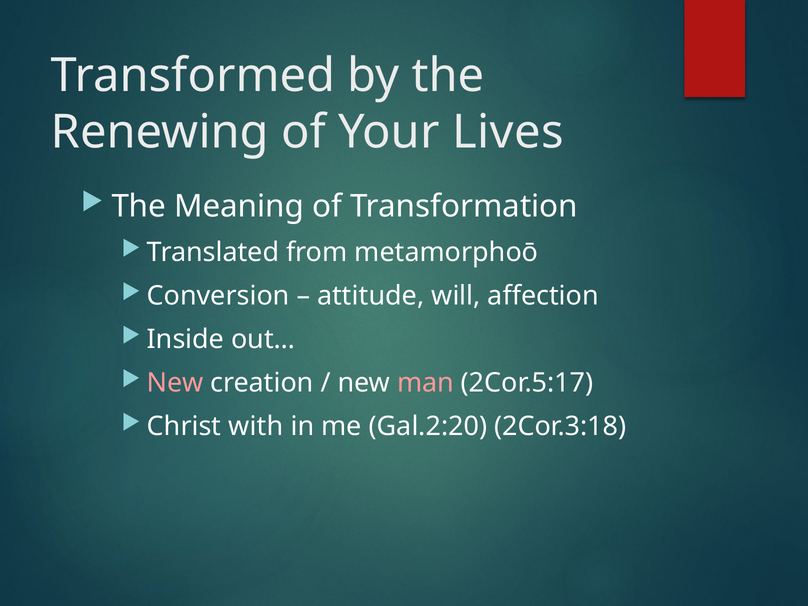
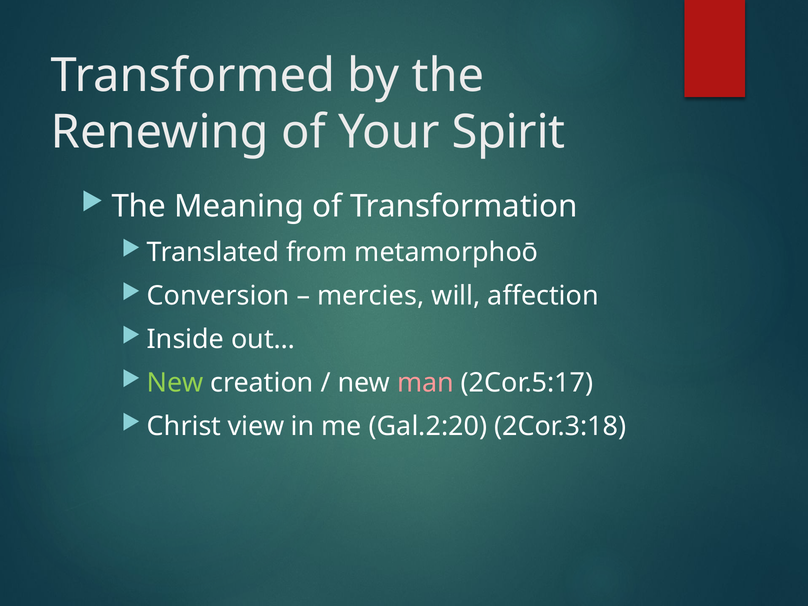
Lives: Lives -> Spirit (509, 132)
attitude: attitude -> mercies (371, 296)
New colour: pink -> light green (175, 383)
with: with -> view (256, 427)
